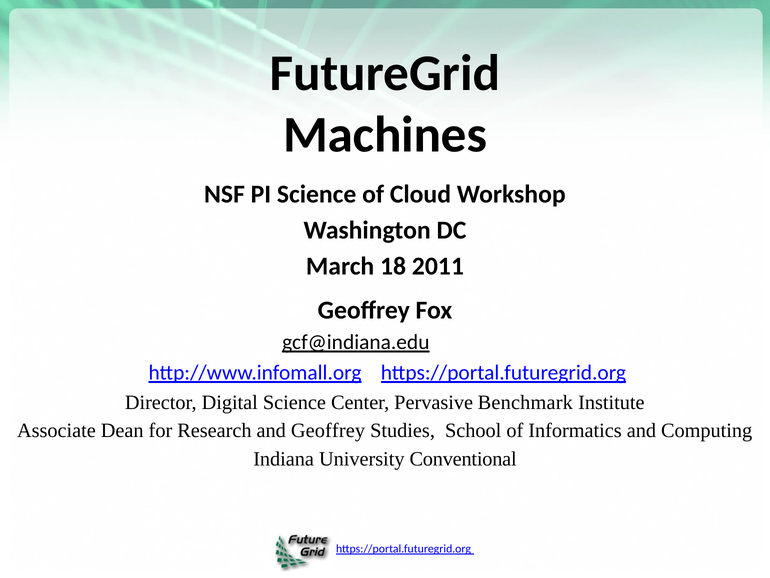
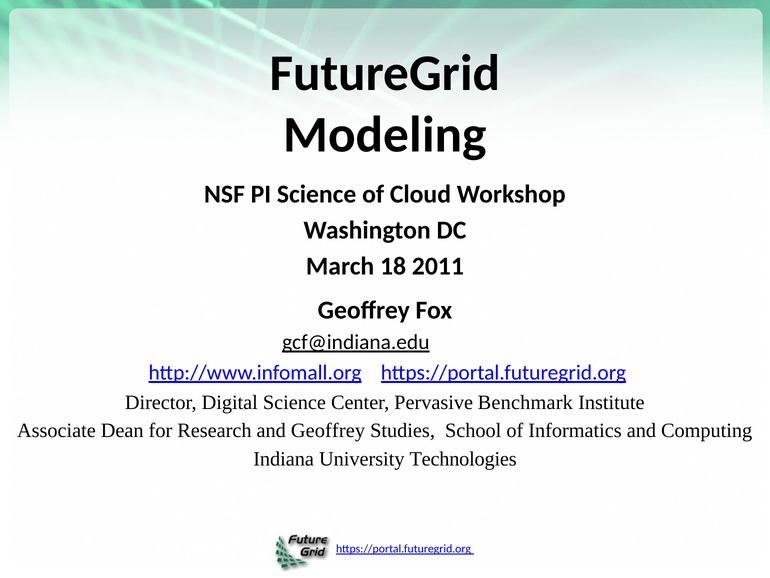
Machines: Machines -> Modeling (385, 135)
Conventional: Conventional -> Technologies (463, 459)
